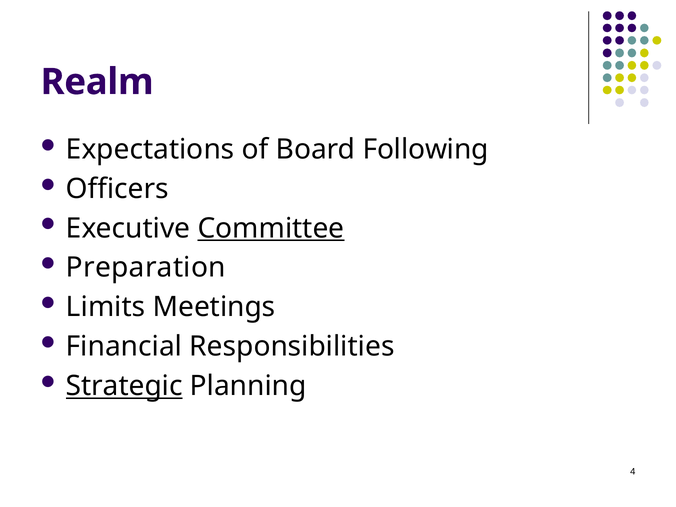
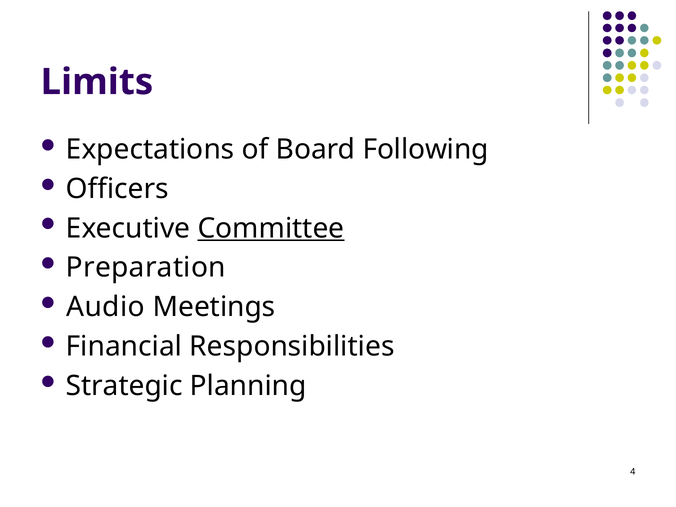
Realm: Realm -> Limits (97, 82)
Limits: Limits -> Audio (106, 307)
Strategic underline: present -> none (124, 386)
